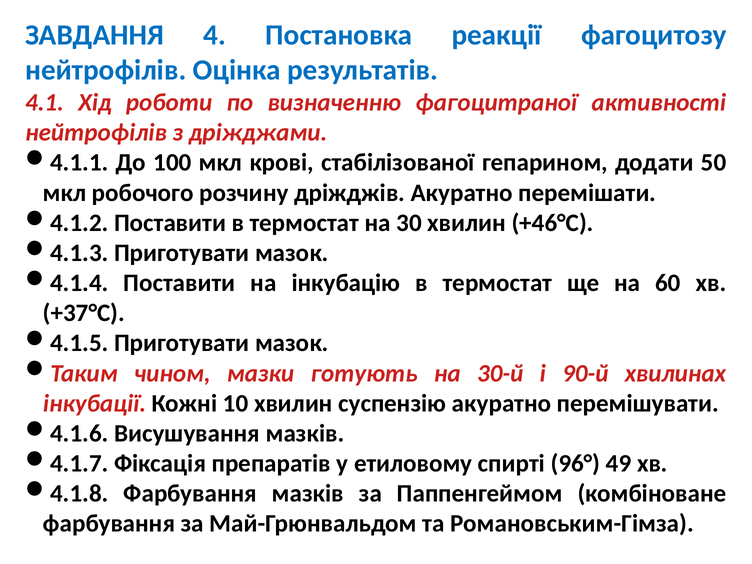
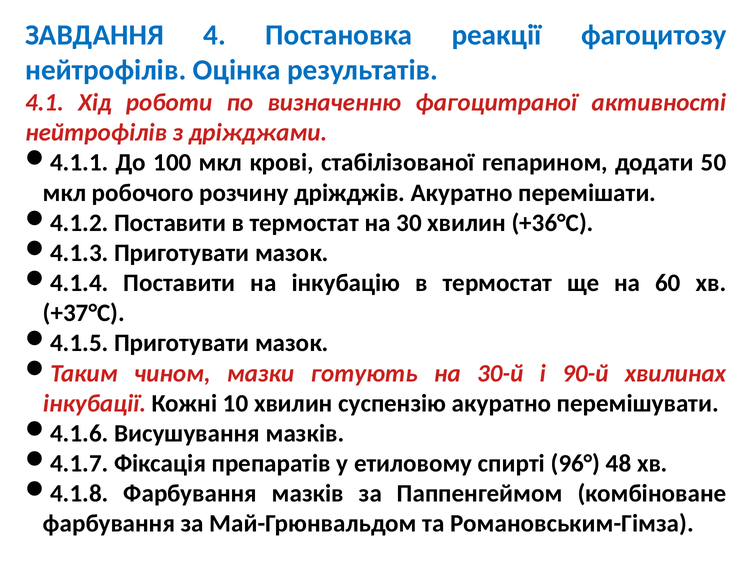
+46°С: +46°С -> +36°С (553, 223)
49: 49 -> 48 (619, 464)
